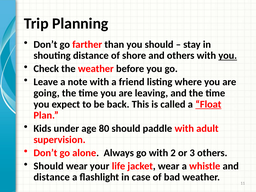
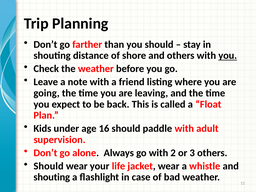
Float underline: present -> none (208, 104)
80: 80 -> 16 (104, 129)
distance: distance -> shouting (52, 177)
